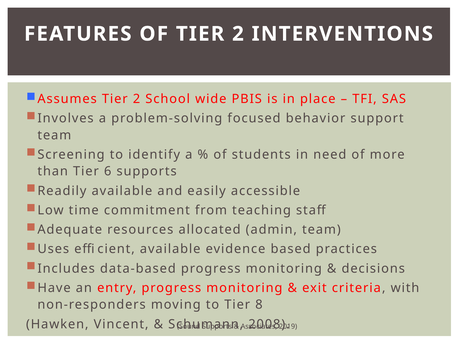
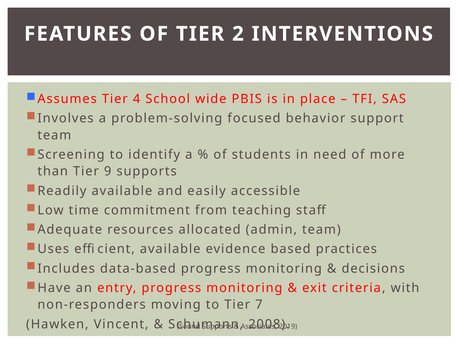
Assumes Tier 2: 2 -> 4 (137, 99)
6: 6 -> 9 (108, 171)
8: 8 -> 7 (259, 304)
